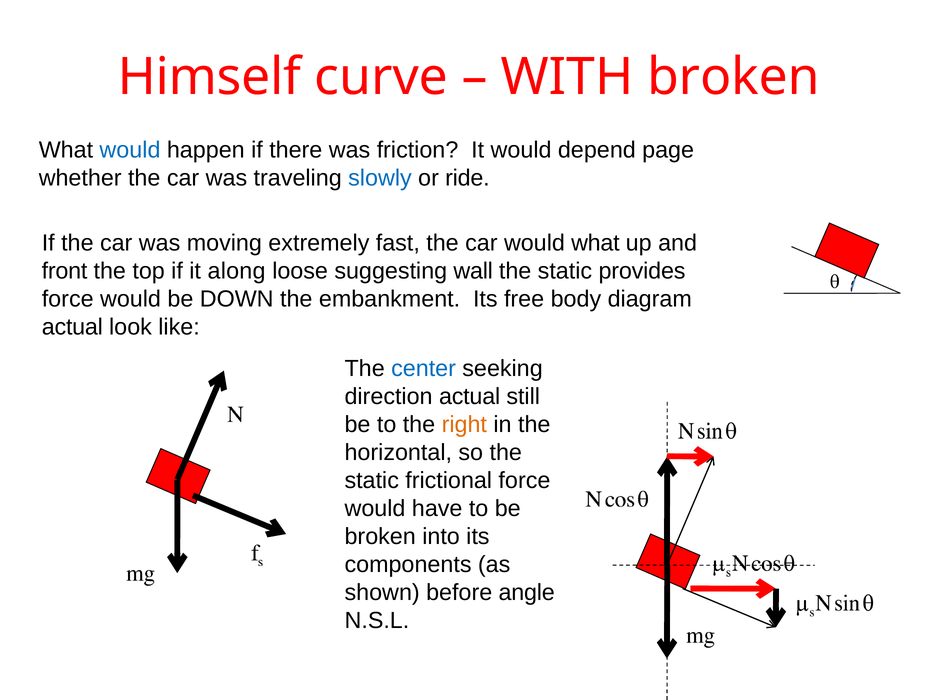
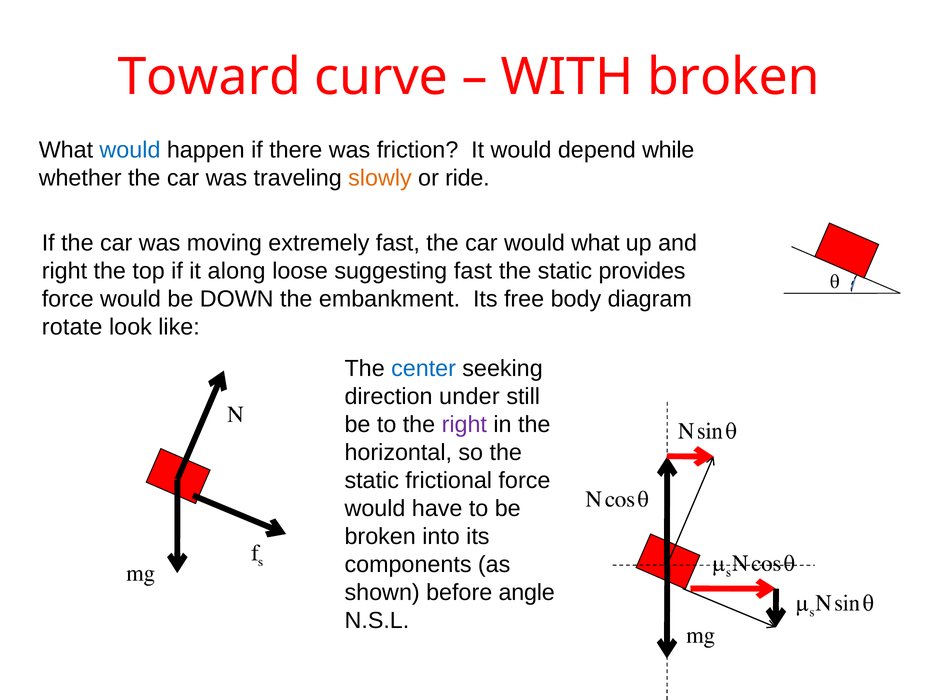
Himself: Himself -> Toward (209, 77)
page: page -> while (668, 150)
slowly colour: blue -> orange (380, 178)
front: front -> right (64, 271)
suggesting wall: wall -> fast (473, 271)
actual: actual -> rotate (72, 327)
direction actual: actual -> under (469, 396)
right colour: orange -> purple (464, 424)
